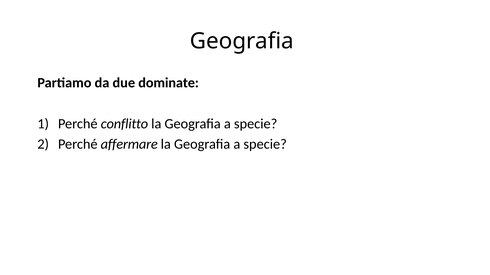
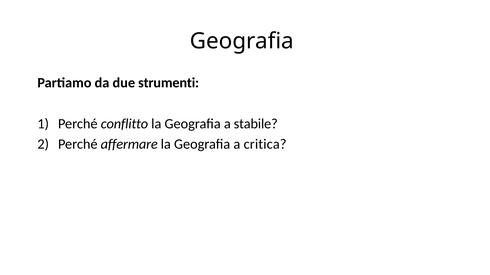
dominate: dominate -> strumenti (169, 83)
specie: specie -> stabile (256, 124)
specie: specie -> critica (265, 144)
